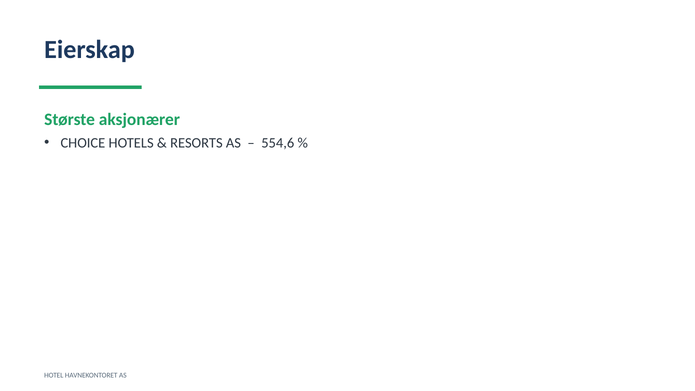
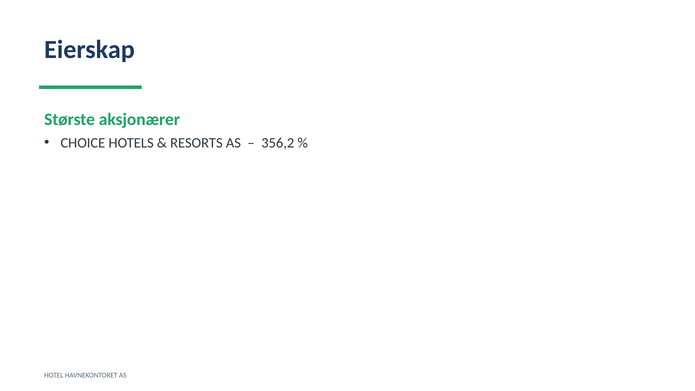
554,6: 554,6 -> 356,2 (278, 143)
